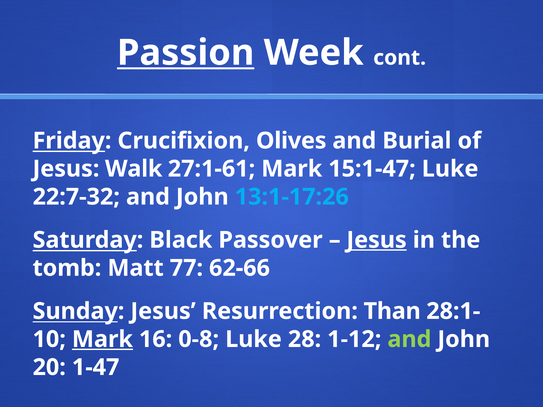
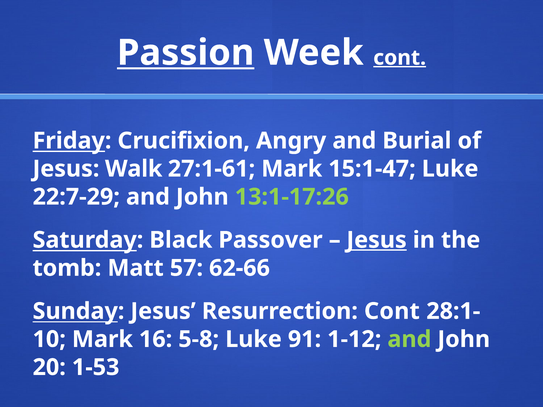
cont underline: none -> present (400, 58)
Olives: Olives -> Angry (291, 141)
22:7-32: 22:7-32 -> 22:7-29 (76, 197)
13:1-17:26 colour: light blue -> light green (292, 197)
77: 77 -> 57 (186, 268)
Resurrection Than: Than -> Cont (392, 311)
Mark underline: present -> none (102, 339)
0-8: 0-8 -> 5-8 (199, 339)
28: 28 -> 91 (305, 339)
1-47: 1-47 -> 1-53 (96, 368)
